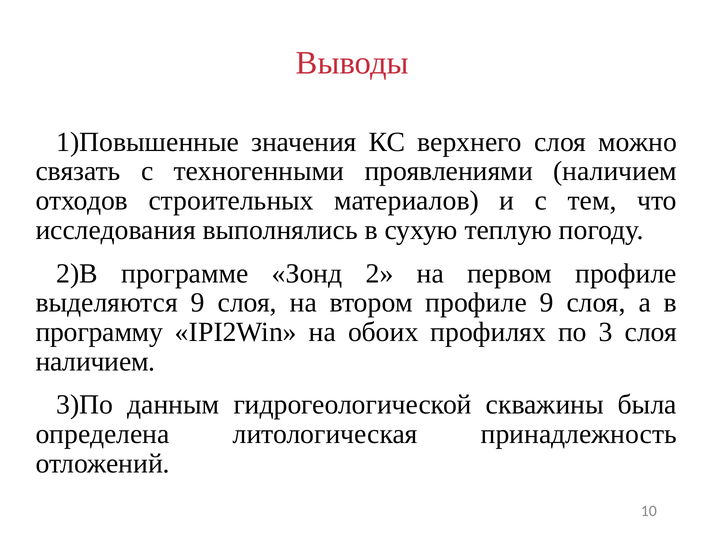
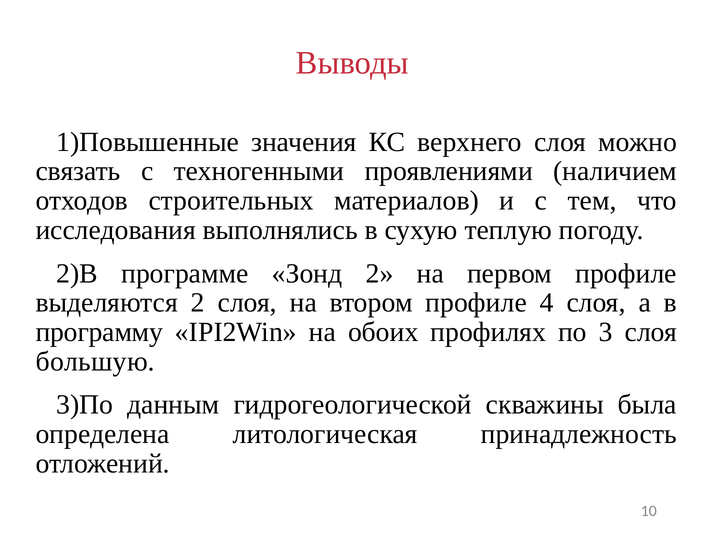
выделяются 9: 9 -> 2 (198, 303)
профиле 9: 9 -> 4 (547, 303)
наличием: наличием -> большую (95, 361)
